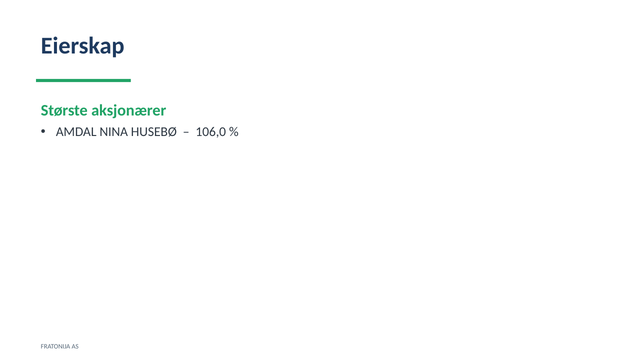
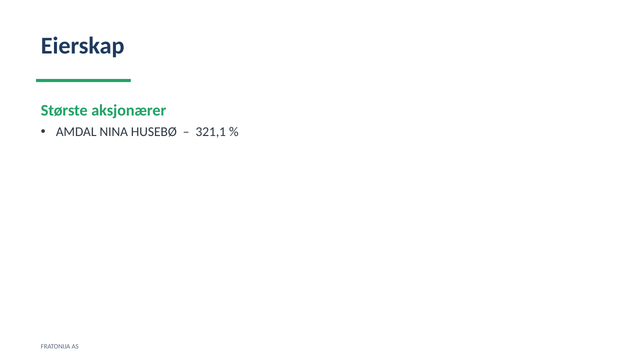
106,0: 106,0 -> 321,1 (211, 132)
